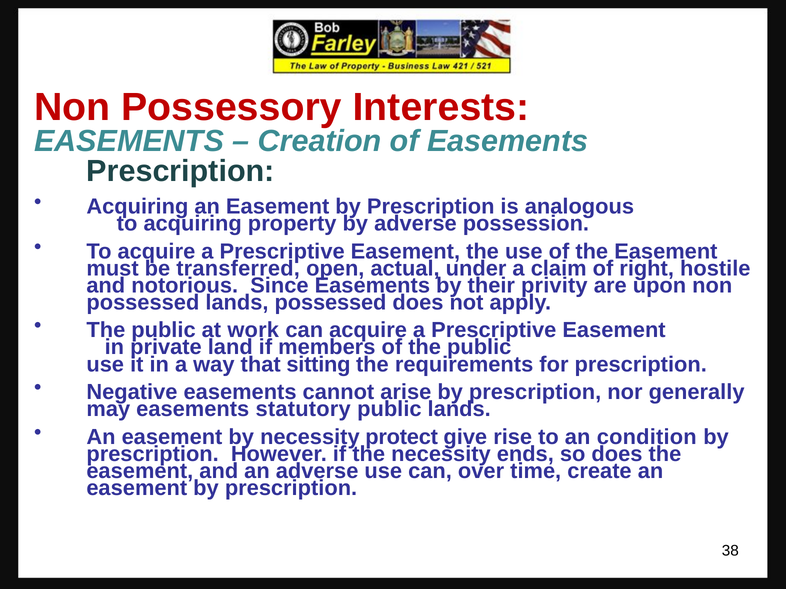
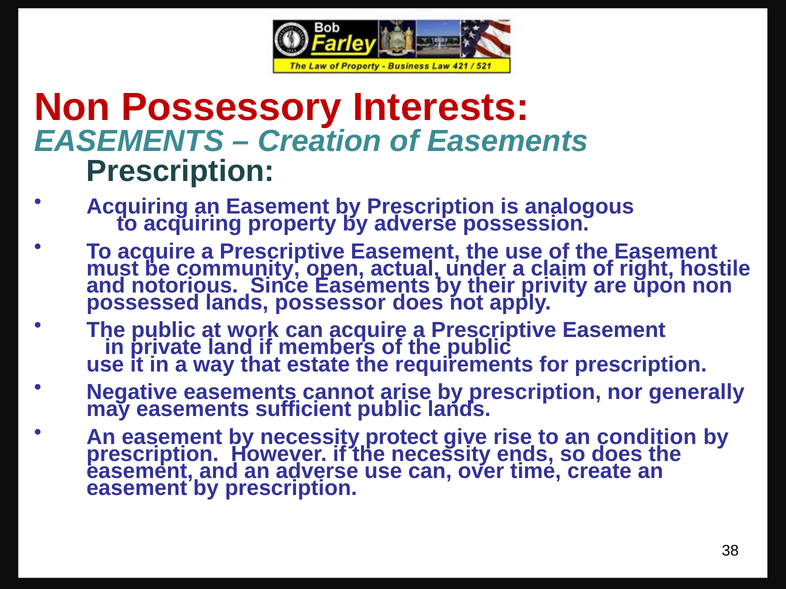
transferred: transferred -> community (238, 269)
lands possessed: possessed -> possessor (330, 303)
sitting: sitting -> estate (318, 365)
statutory: statutory -> sufficient (303, 409)
